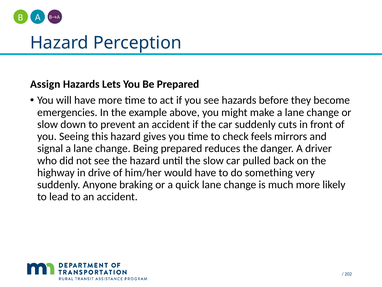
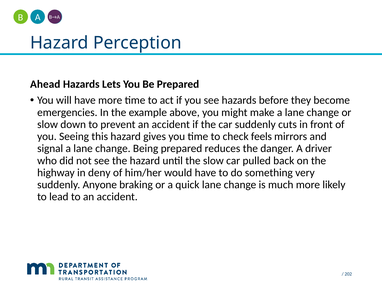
Assign: Assign -> Ahead (45, 84)
drive: drive -> deny (99, 172)
